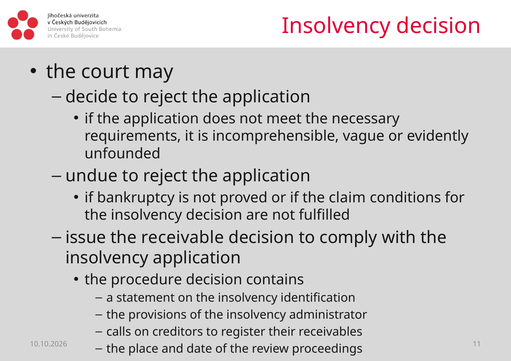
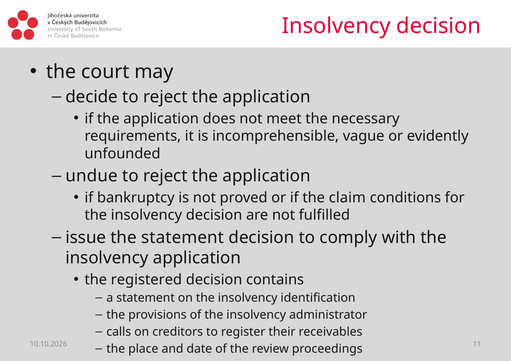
the receivable: receivable -> statement (183, 238)
procedure: procedure -> registered (146, 280)
